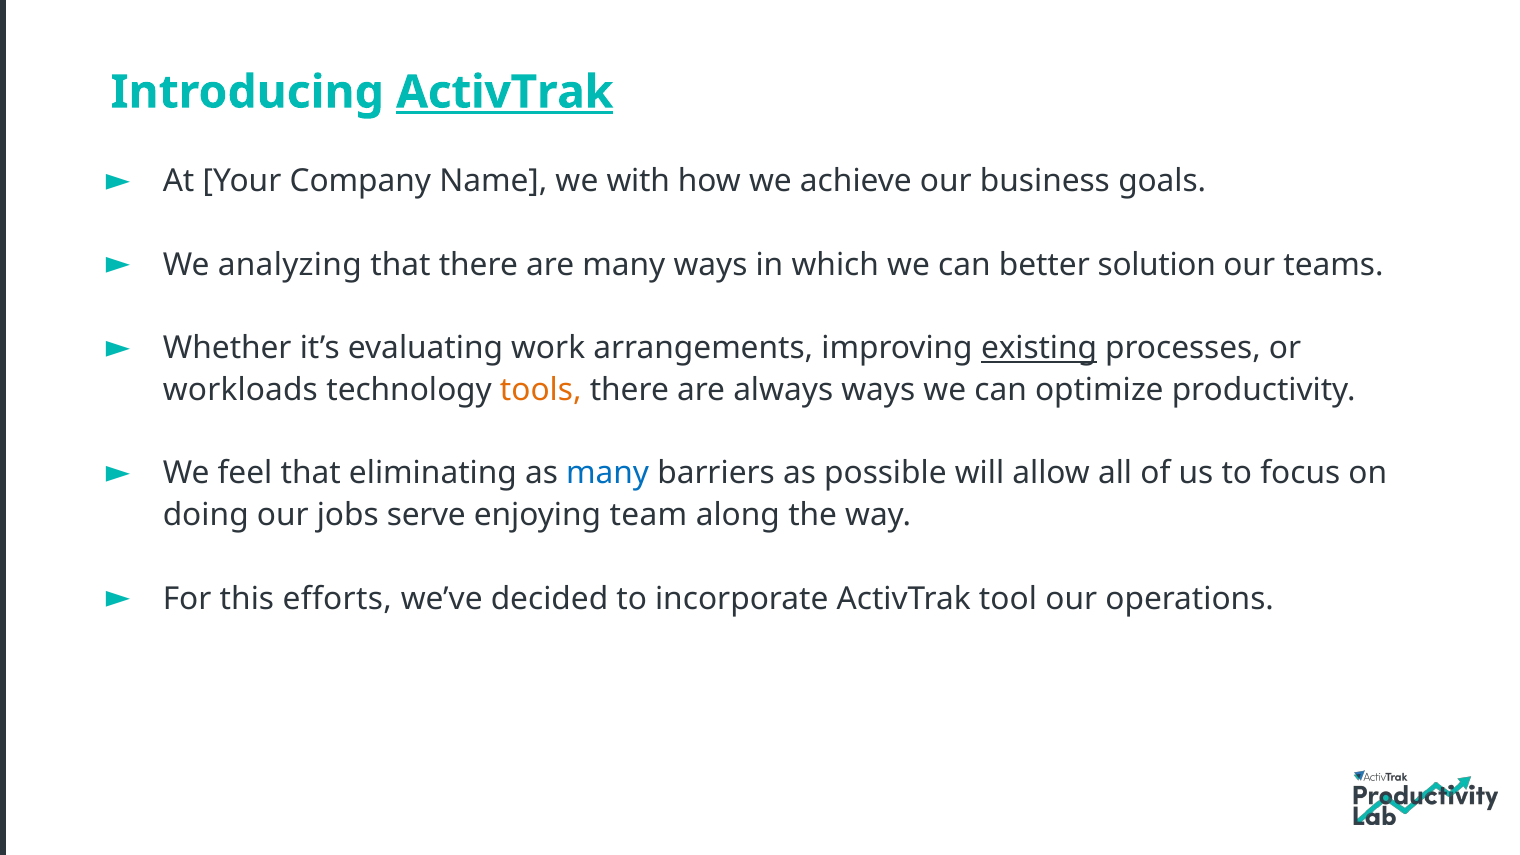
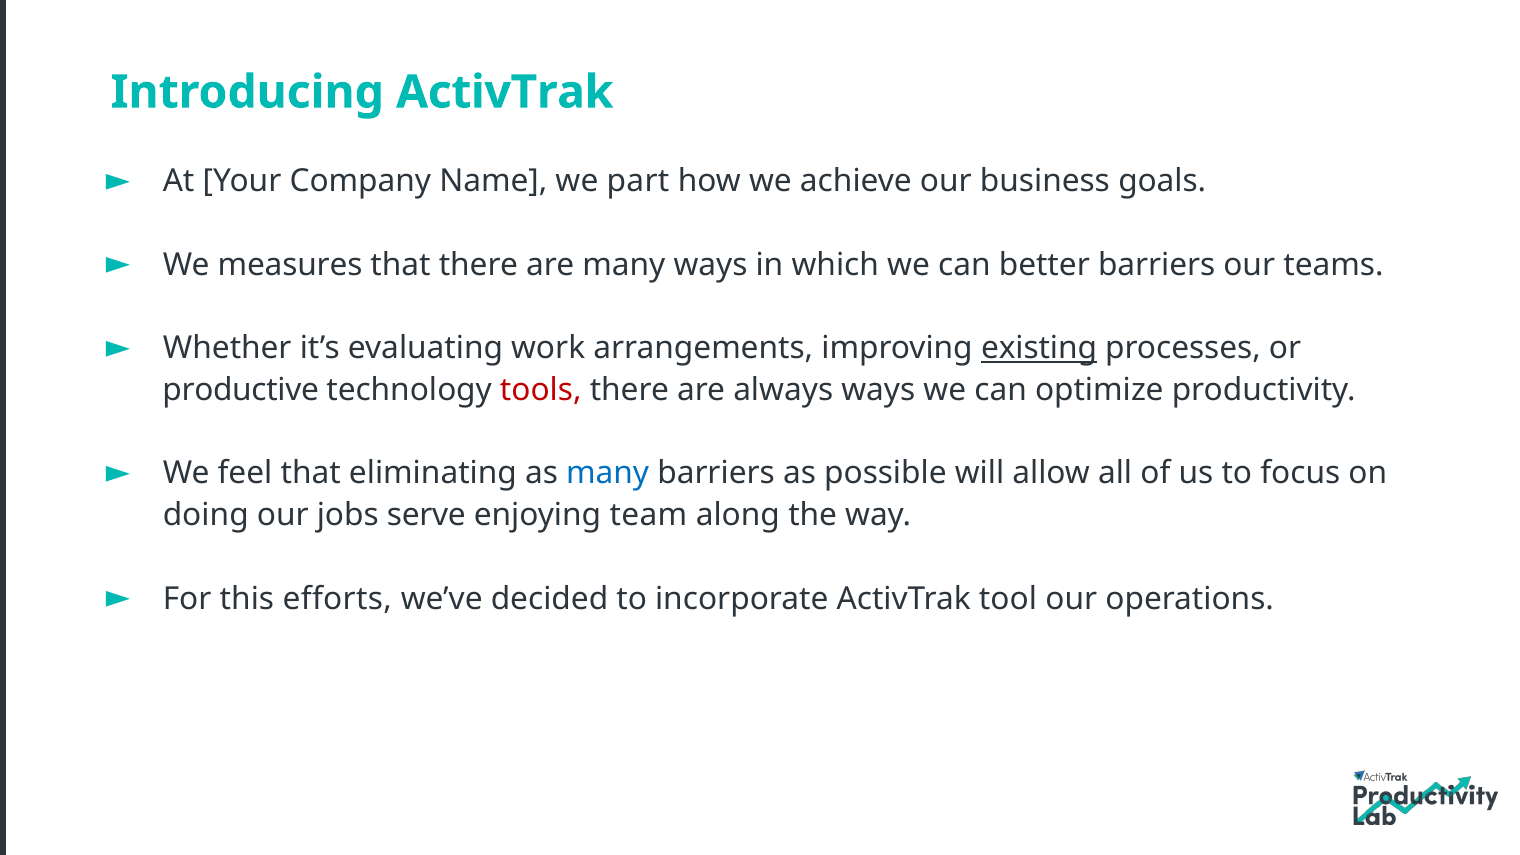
ActivTrak underline: present -> none (505, 92)
with: with -> part (638, 181)
analyzing: analyzing -> measures (290, 265)
better solution: solution -> barriers (1157, 265)
workloads: workloads -> productive (241, 390)
tools colour: orange -> red (541, 390)
